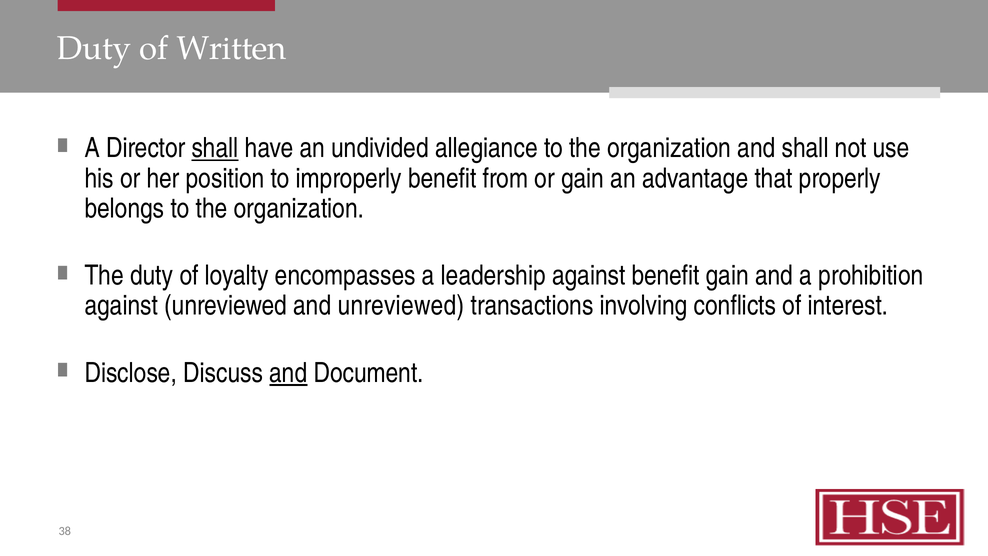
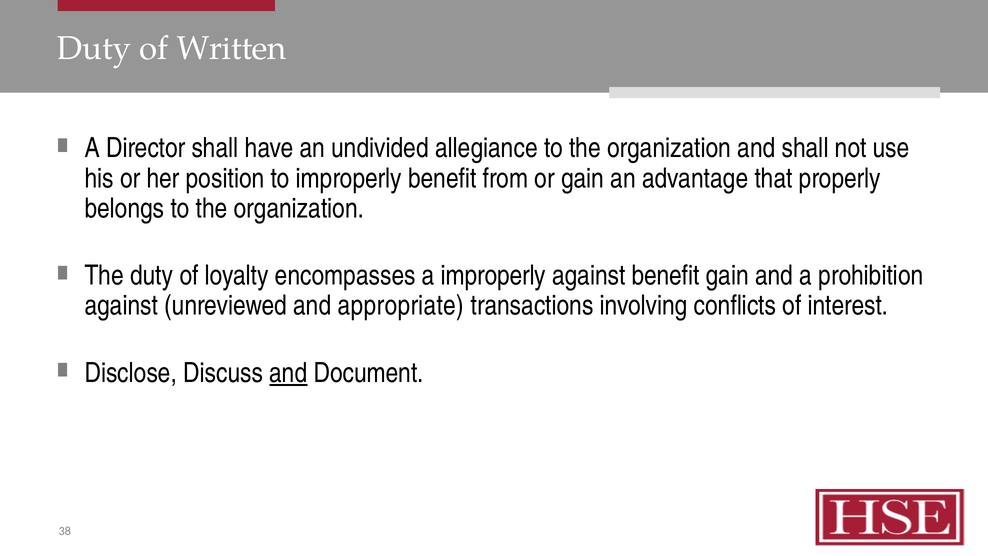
shall underline: present -> none (215, 148)
a leadership: leadership -> improperly (493, 276)
and unreviewed: unreviewed -> appropriate (401, 306)
